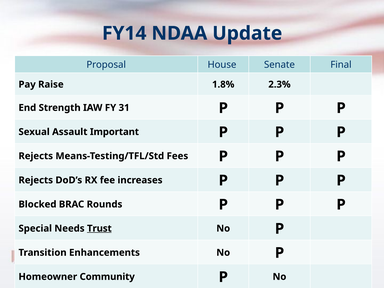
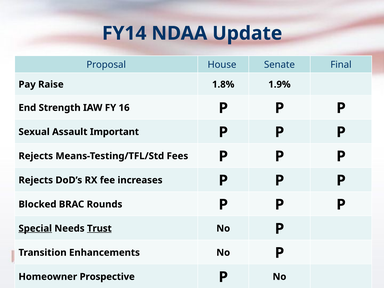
2.3%: 2.3% -> 1.9% (279, 84)
FY 31: 31 -> 16 (124, 108)
Special underline: none -> present (35, 228)
Community: Community -> Prospective (107, 277)
